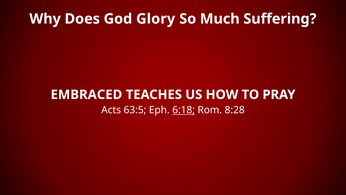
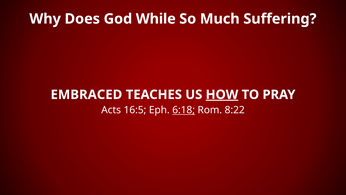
Glory: Glory -> While (156, 19)
HOW underline: none -> present (222, 94)
63:5: 63:5 -> 16:5 (135, 110)
8:28: 8:28 -> 8:22 (235, 110)
